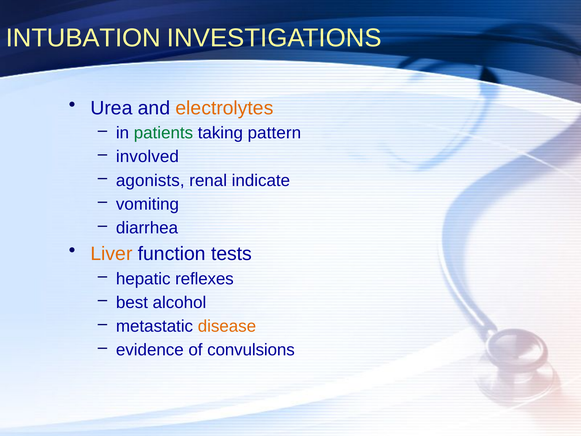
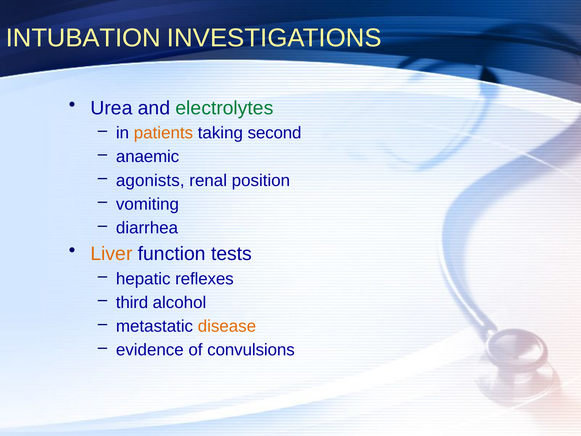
electrolytes colour: orange -> green (224, 108)
patients colour: green -> orange (163, 133)
pattern: pattern -> second (275, 133)
involved: involved -> anaemic (148, 157)
indicate: indicate -> position (261, 180)
best: best -> third (132, 302)
